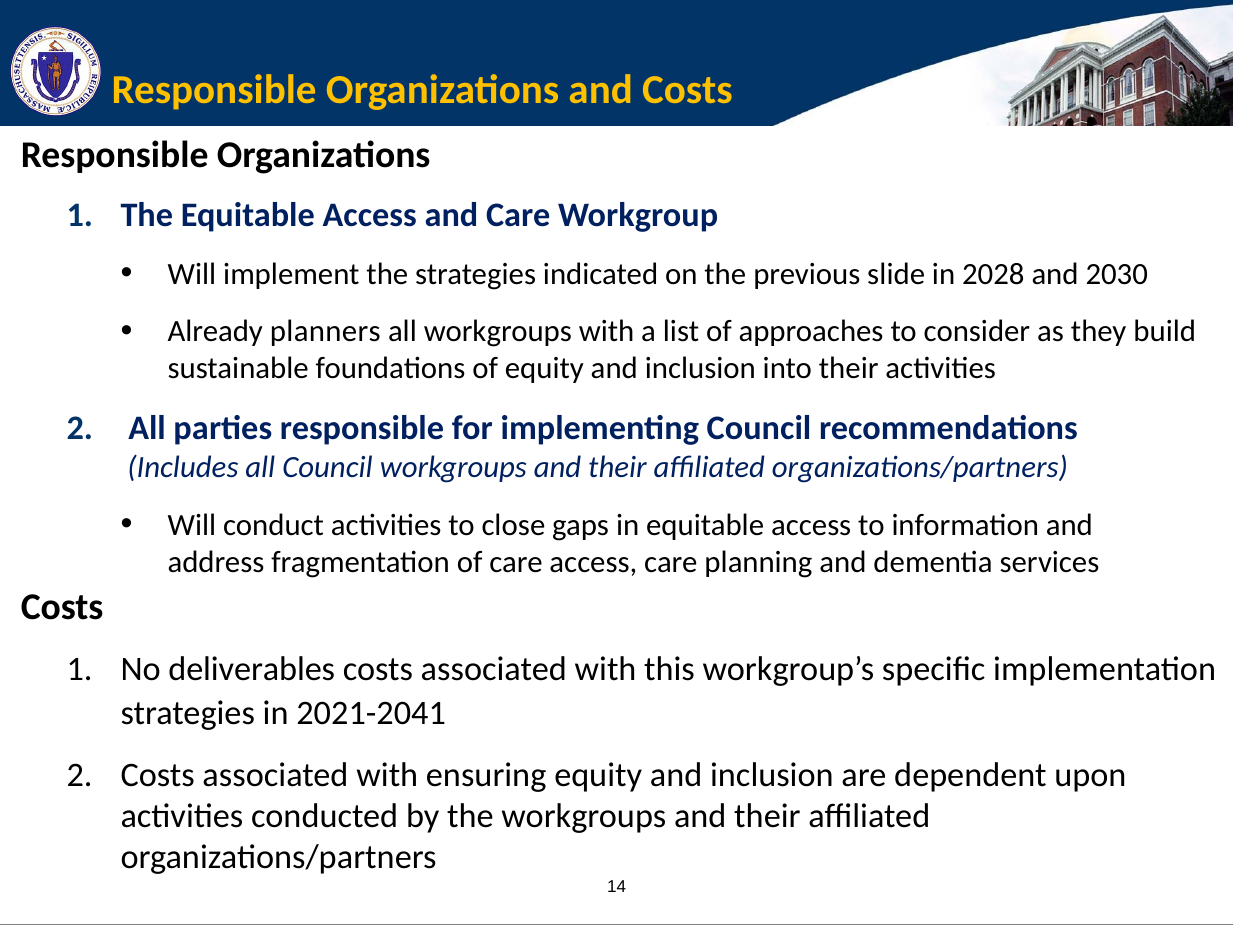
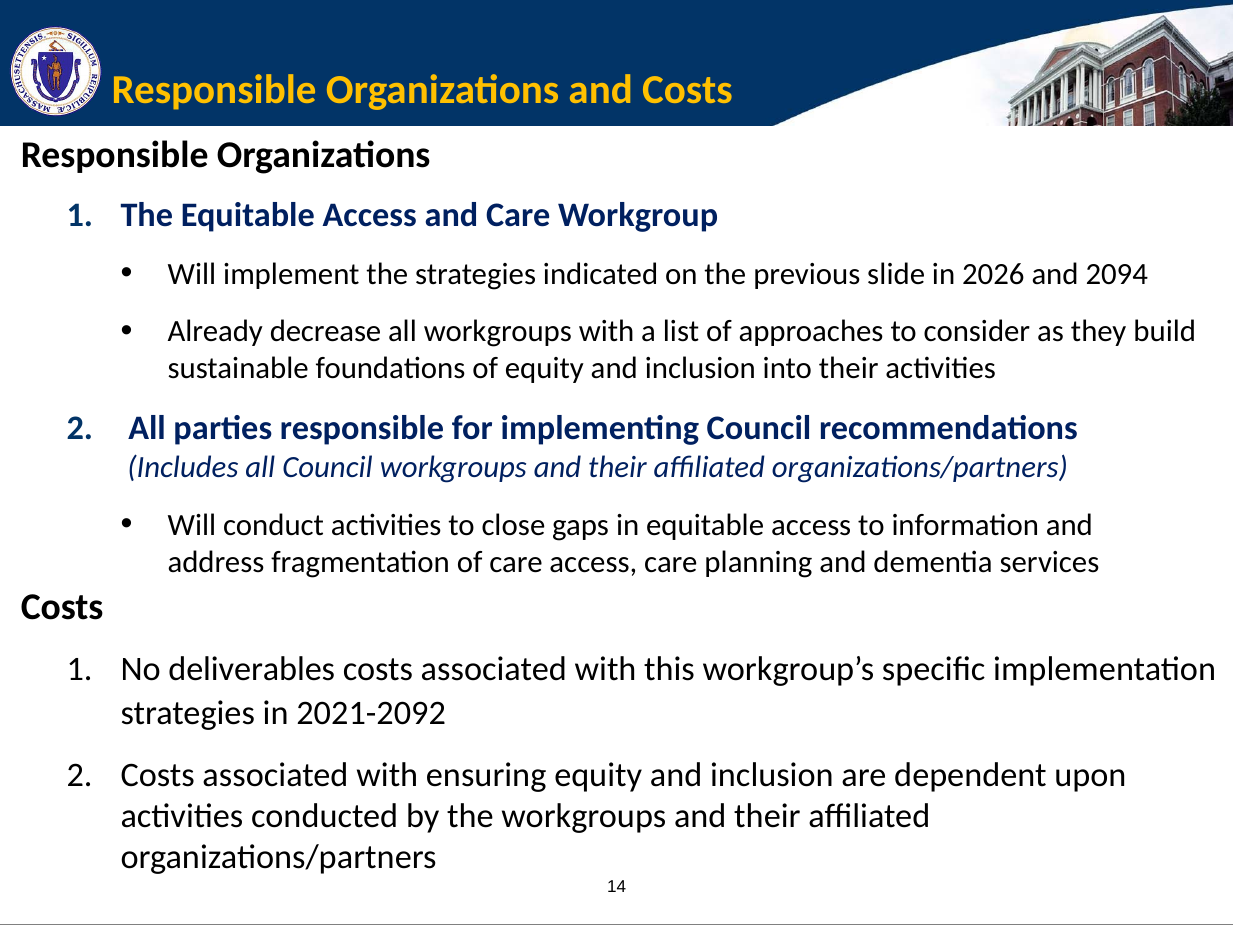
2028: 2028 -> 2026 (993, 274)
2030: 2030 -> 2094 (1117, 274)
planners: planners -> decrease (326, 332)
2021-2041: 2021-2041 -> 2021-2092 (371, 713)
